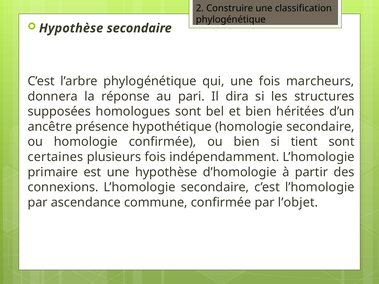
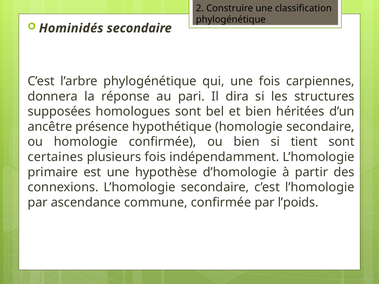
Hypothèse: Hypothèse -> Hominidés (71, 28)
marcheurs: marcheurs -> carpiennes (320, 81)
l’objet: l’objet -> l’poids (298, 203)
